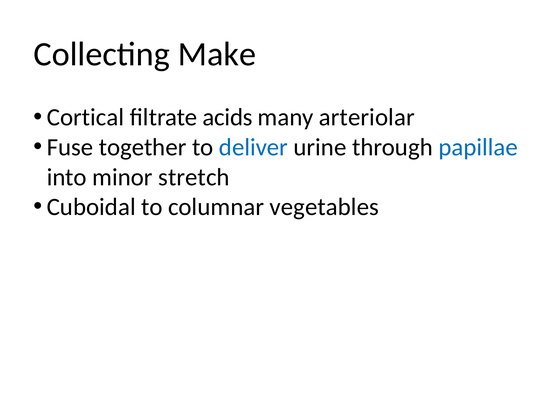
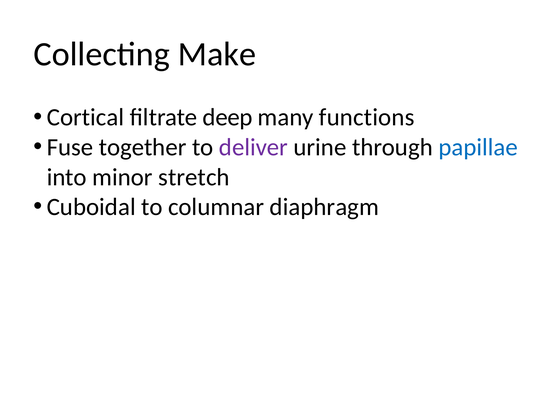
acids: acids -> deep (228, 117)
arteriolar: arteriolar -> functions (367, 117)
deliver colour: blue -> purple (253, 147)
vegetables: vegetables -> diaphragm (324, 207)
